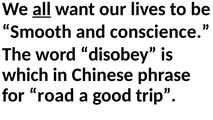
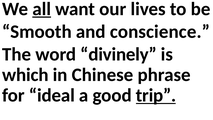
disobey: disobey -> divinely (119, 54)
road: road -> ideal (52, 95)
trip underline: none -> present (156, 95)
